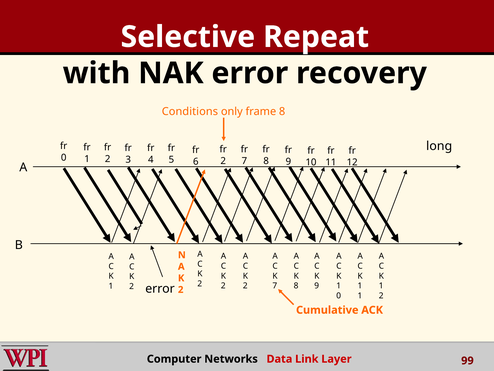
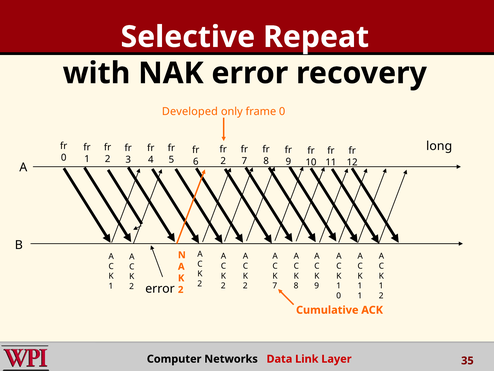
Conditions: Conditions -> Developed (190, 111)
frame 8: 8 -> 0 (282, 111)
99: 99 -> 35 (467, 360)
